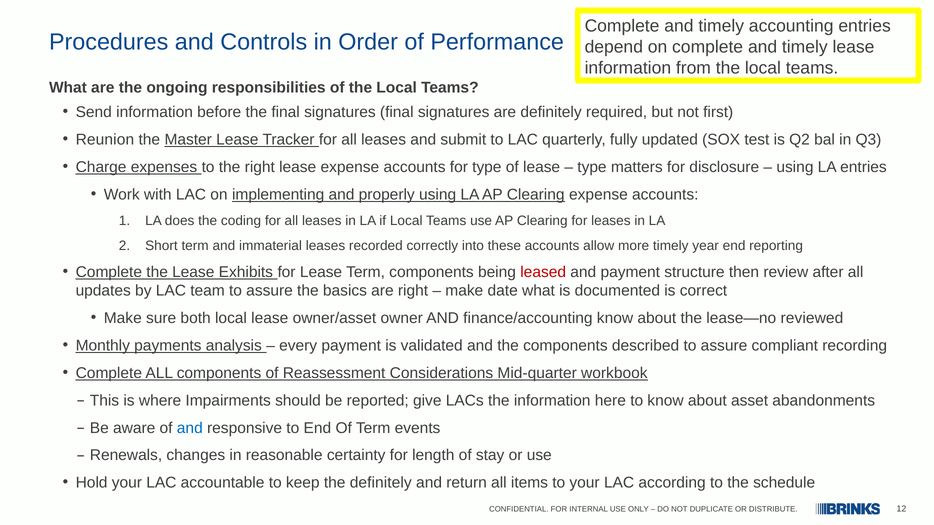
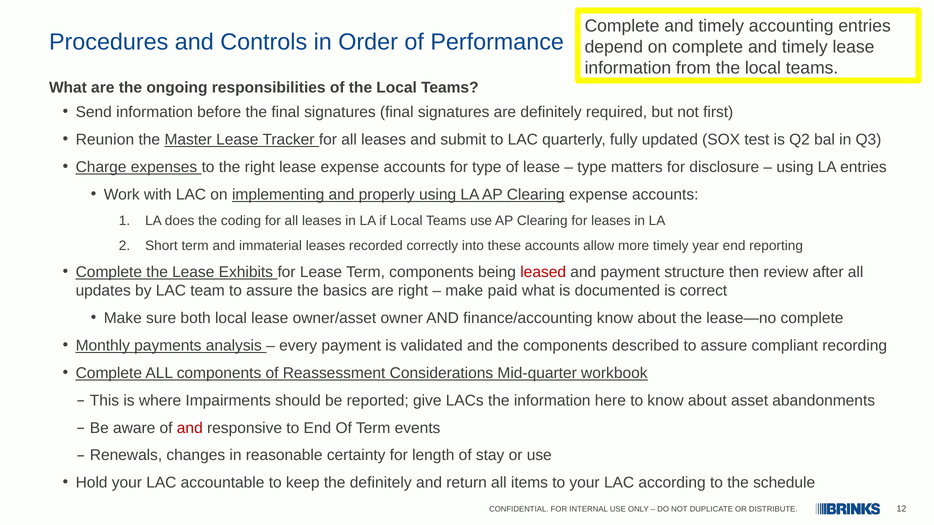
date: date -> paid (503, 291)
lease—no reviewed: reviewed -> complete (812, 318)
and colour: blue -> red (190, 428)
